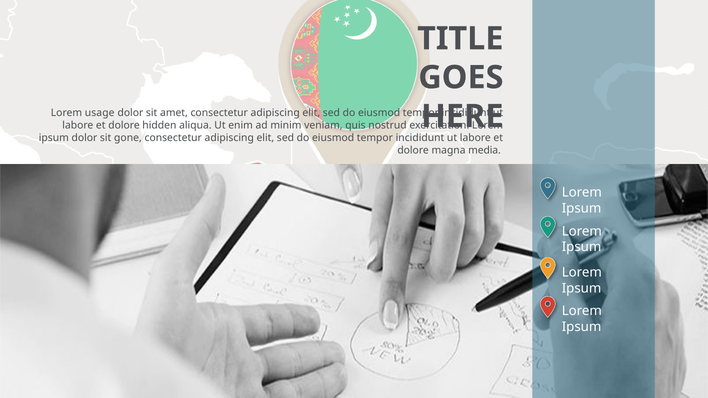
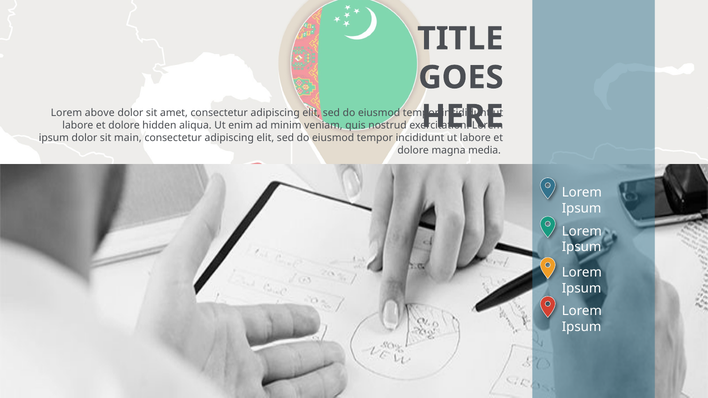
usage: usage -> above (100, 113)
gone: gone -> main (128, 138)
